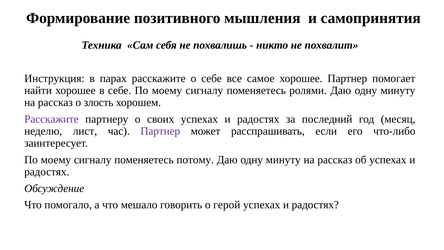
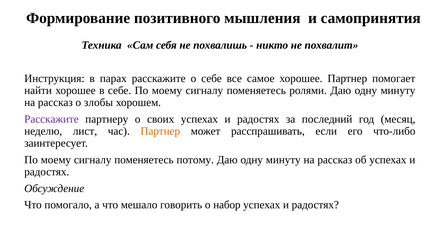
злость: злость -> злобы (98, 102)
Партнер colour: purple -> orange (160, 131)
герой: герой -> набор (227, 205)
